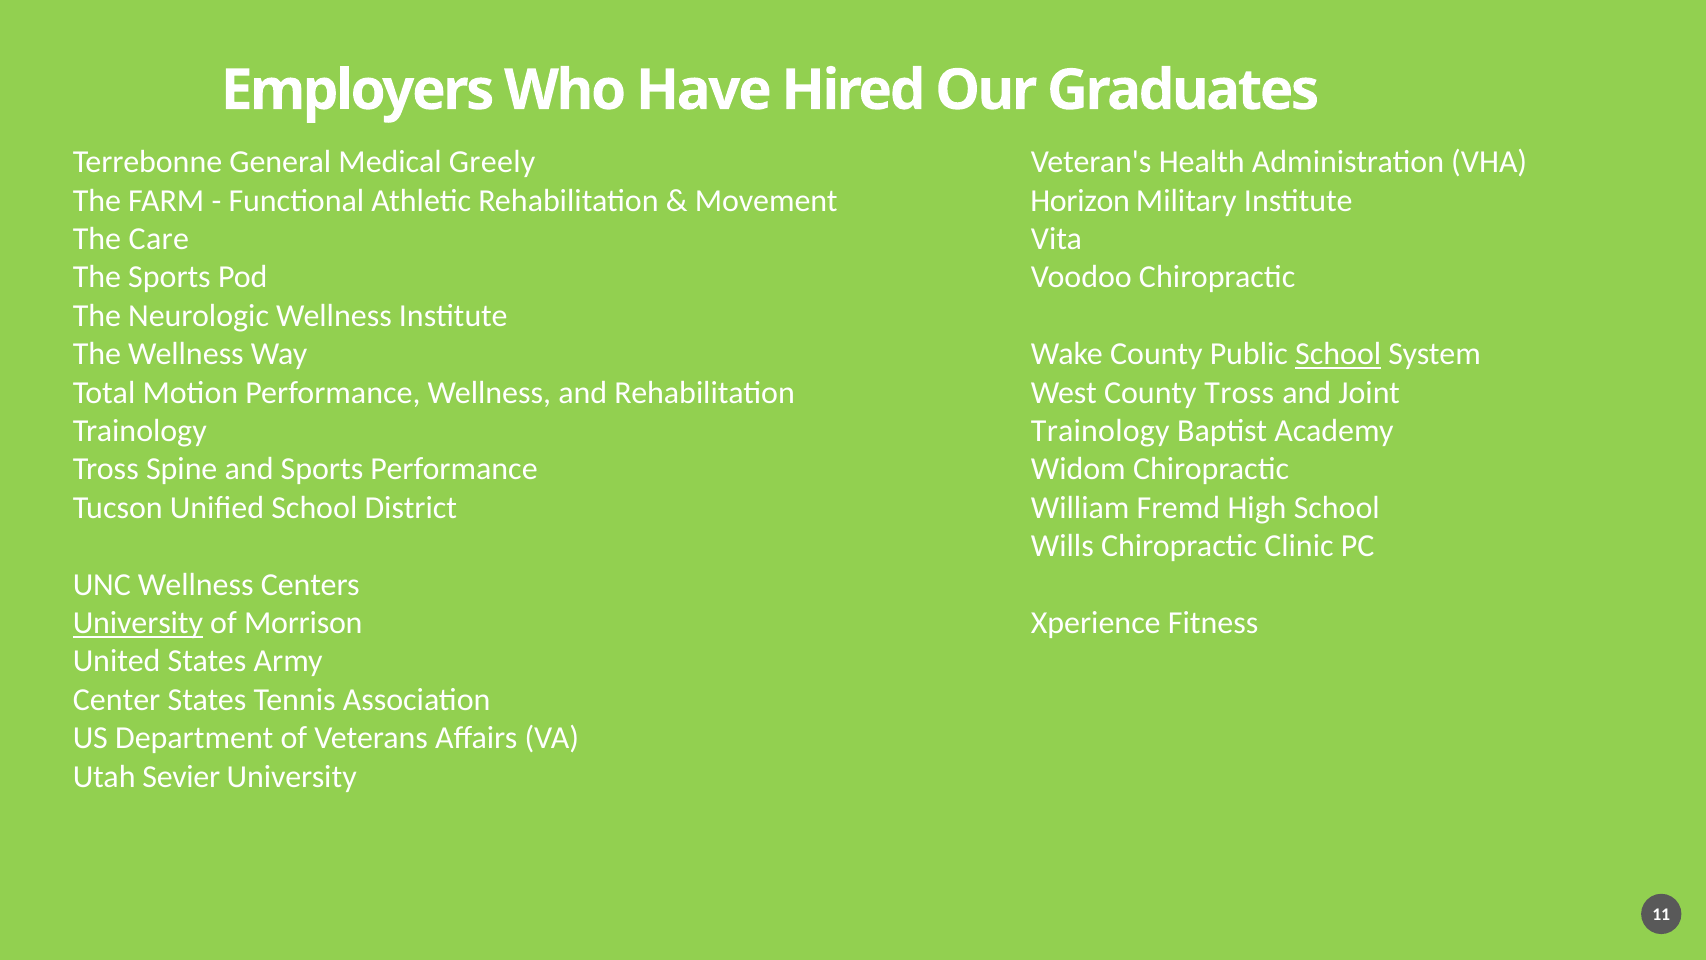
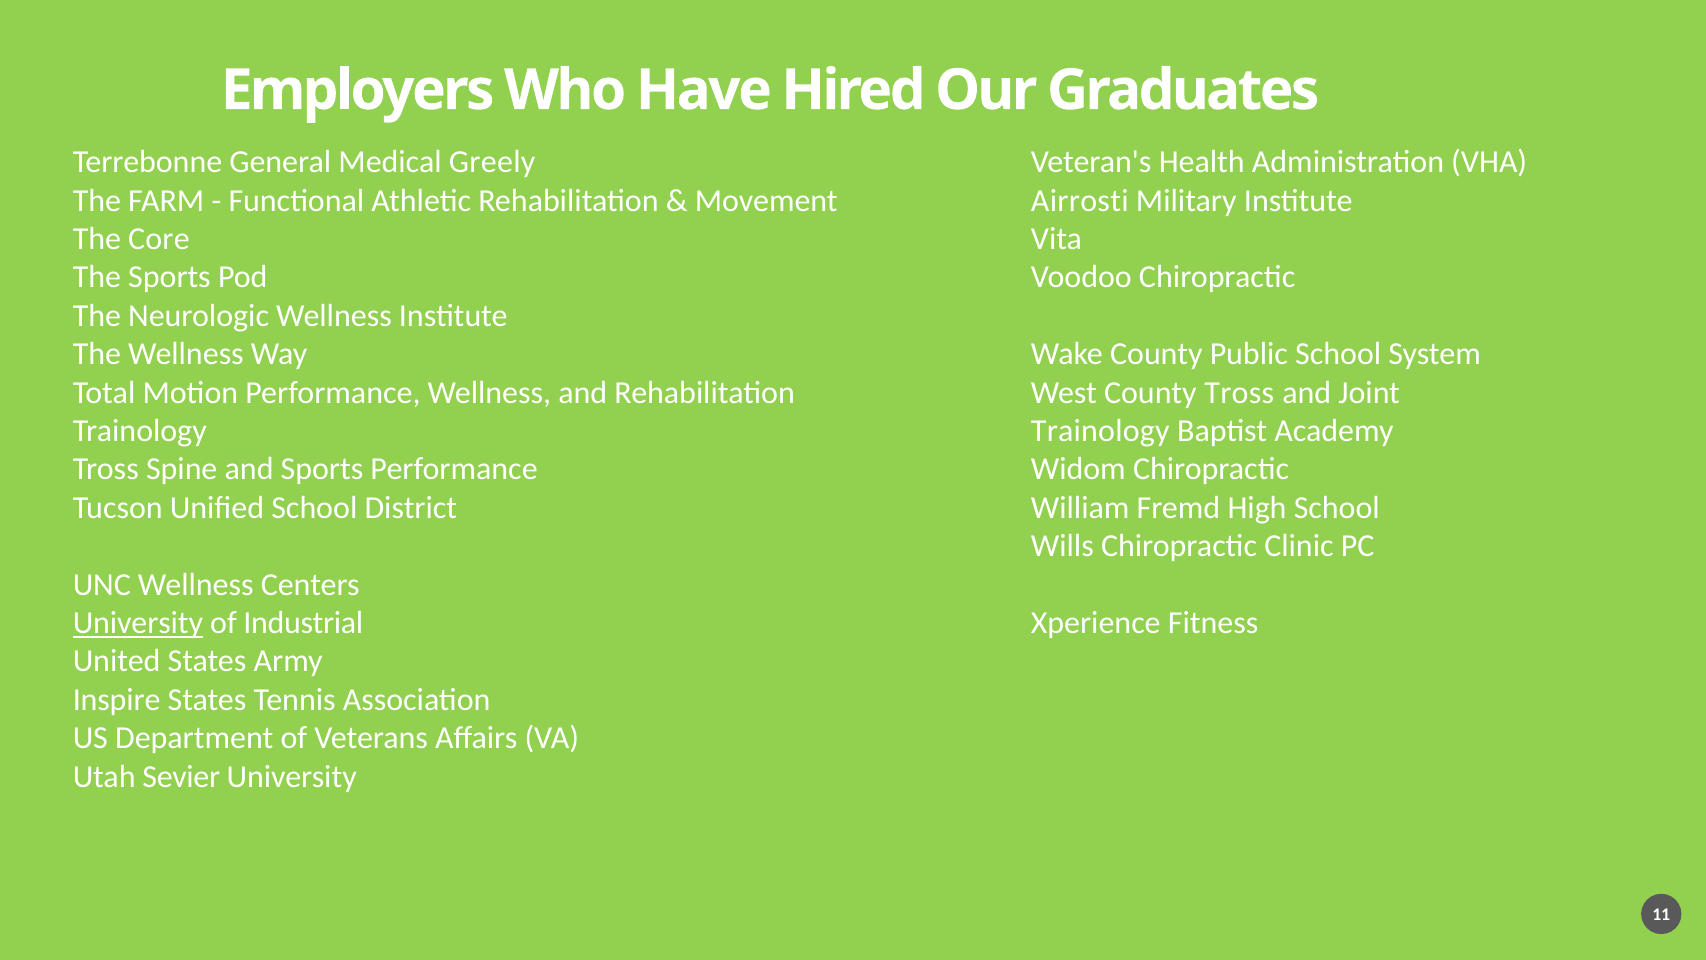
Horizon: Horizon -> Airrosti (1080, 200)
Care: Care -> Core (159, 239)
School underline: present -> none (1338, 354)
Morrison: Morrison -> Industrial (303, 623)
Center: Center -> Inspire (117, 699)
